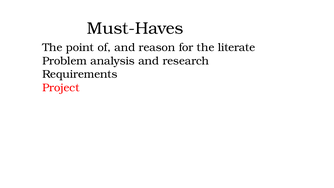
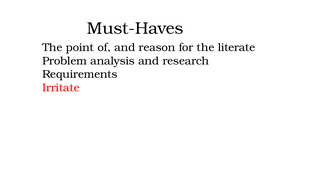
Project: Project -> Irritate (61, 88)
